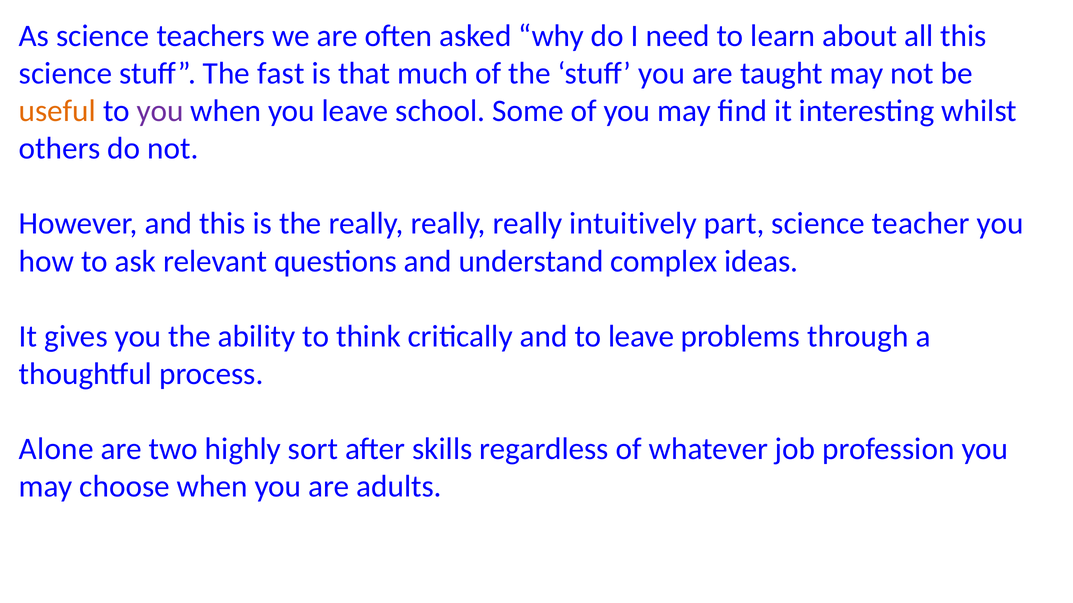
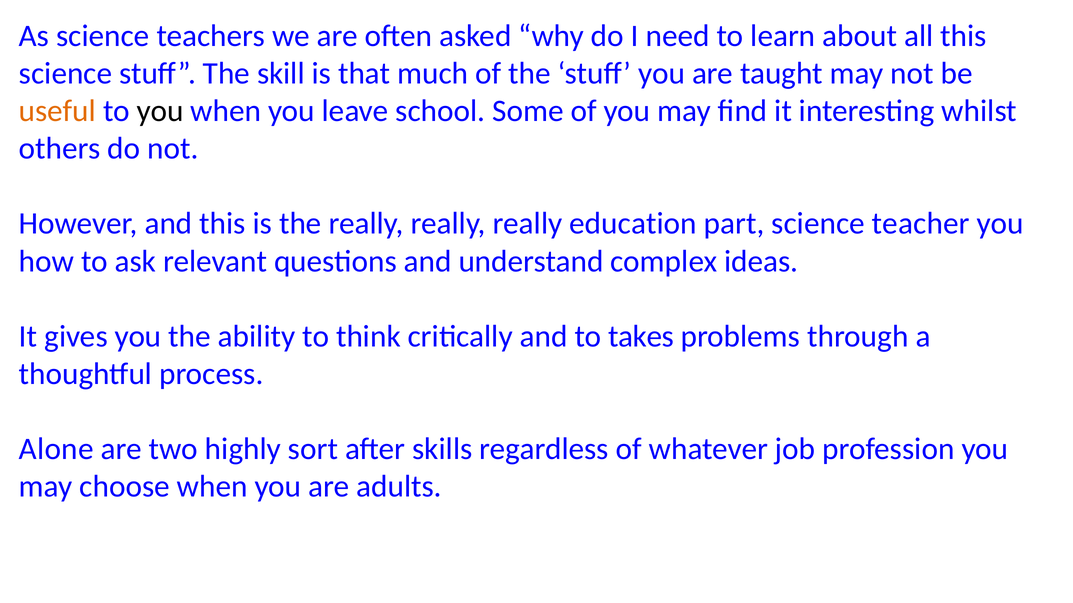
fast: fast -> skill (281, 74)
you colour: purple -> black (160, 111)
intuitively: intuitively -> education (633, 224)
to leave: leave -> takes (641, 337)
